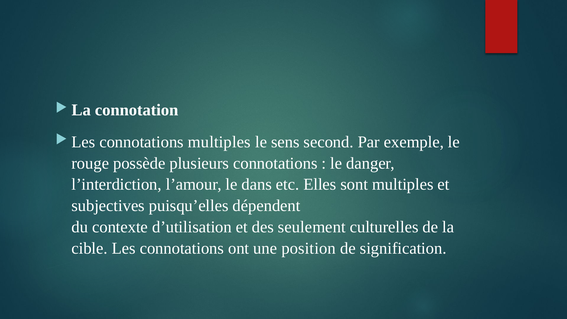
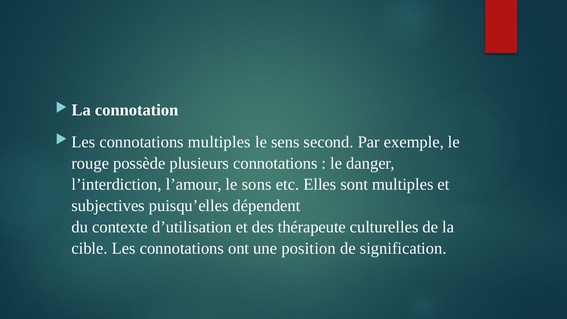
dans: dans -> sons (257, 184)
seulement: seulement -> thérapeute (312, 227)
